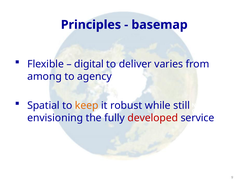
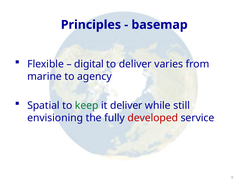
among: among -> marine (45, 76)
keep colour: orange -> green (87, 105)
it robust: robust -> deliver (126, 105)
